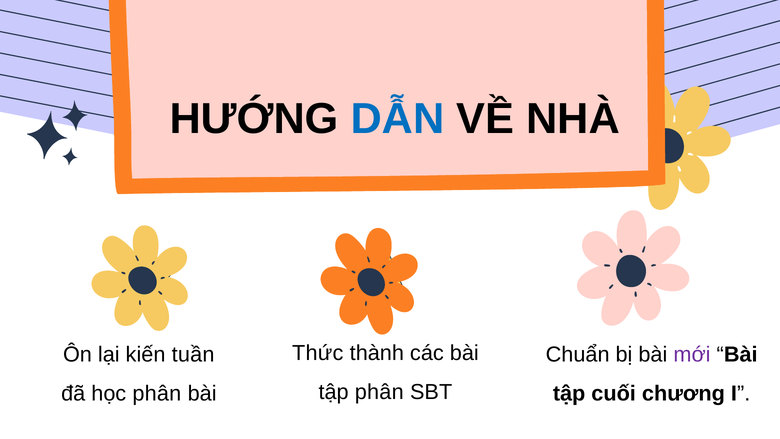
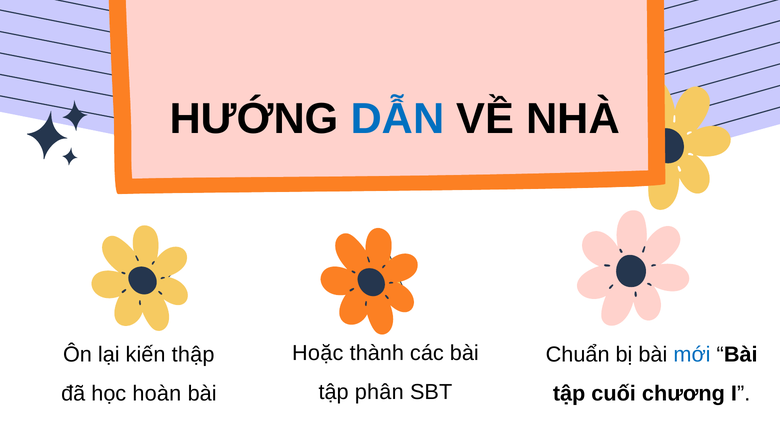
Thức: Thức -> Hoặc (318, 353)
tuần: tuần -> thập (193, 354)
mới colour: purple -> blue (692, 354)
học phân: phân -> hoàn (157, 393)
